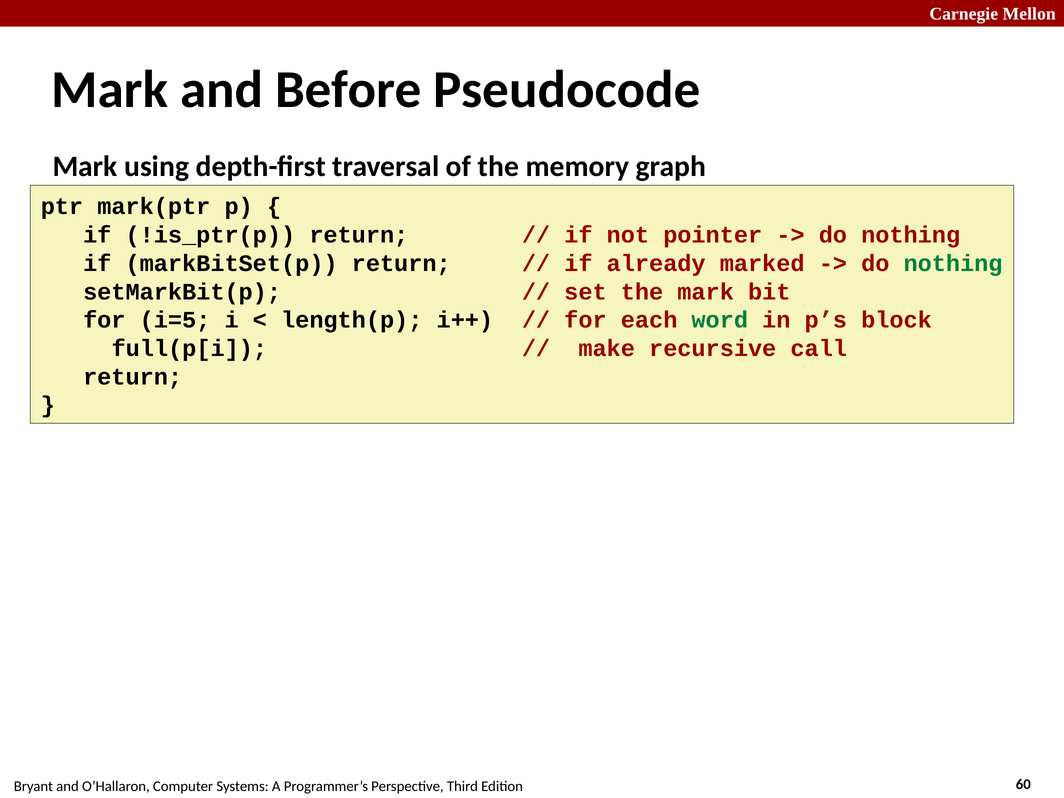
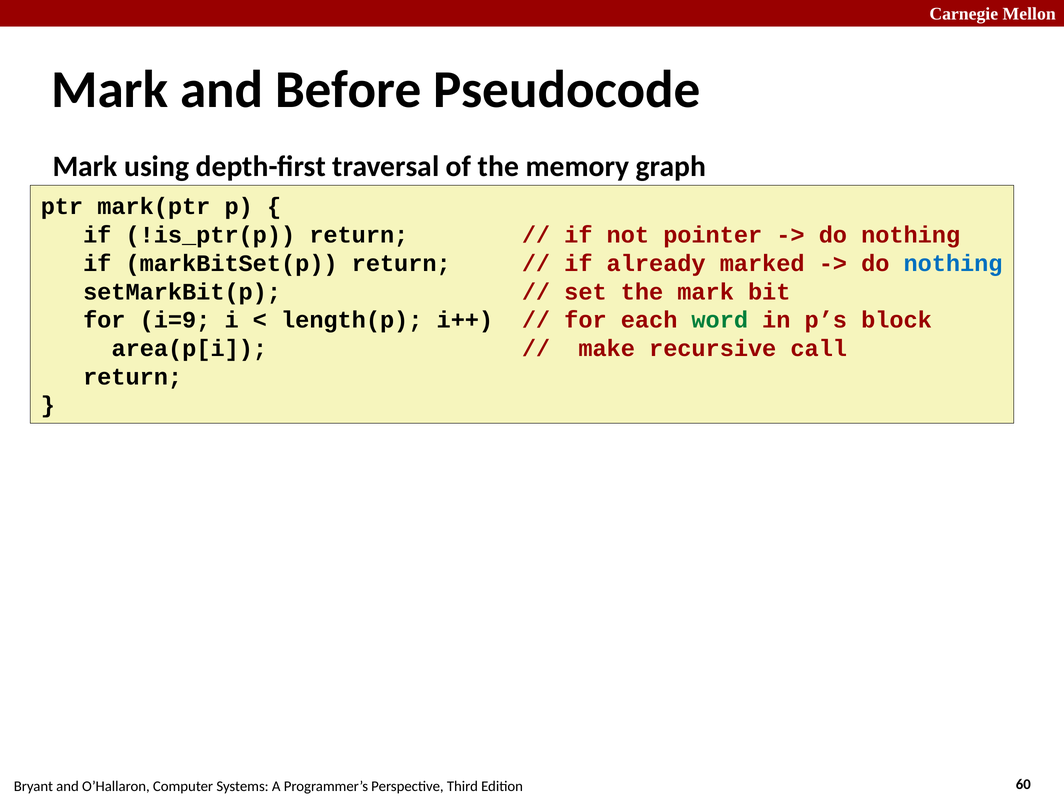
nothing colour: green -> blue (953, 263)
i=5: i=5 -> i=9 (175, 320)
full(p[i: full(p[i -> area(p[i (189, 348)
